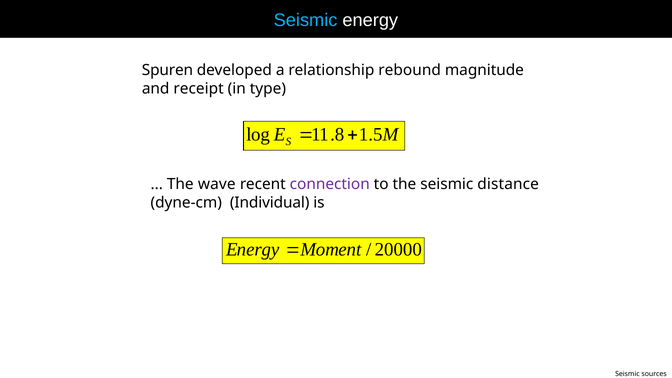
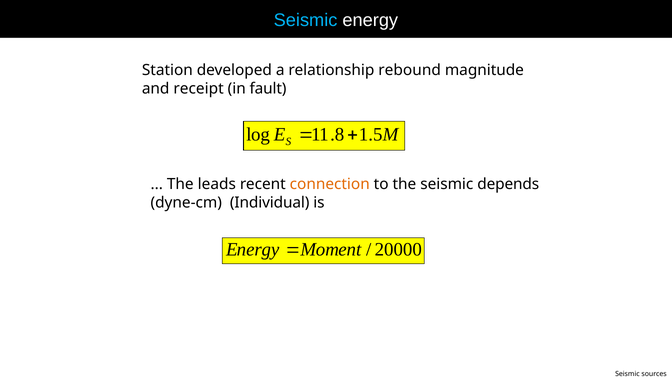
Spuren: Spuren -> Station (167, 70)
type: type -> fault (268, 88)
wave: wave -> leads (217, 184)
connection colour: purple -> orange (330, 184)
distance: distance -> depends (508, 184)
